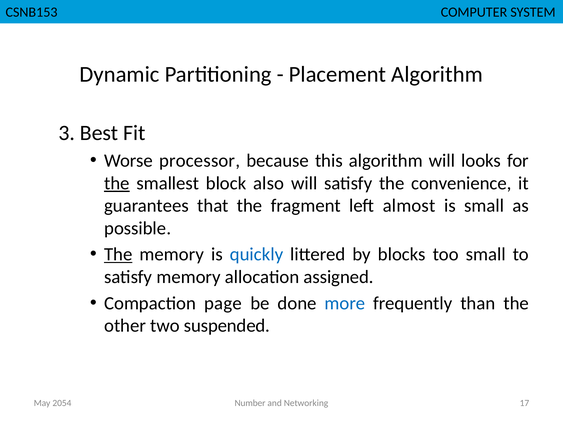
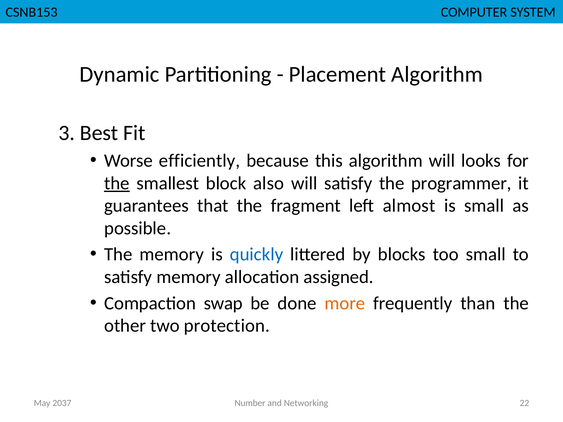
processor: processor -> efficiently (200, 161)
convenience: convenience -> programmer (461, 183)
The underline: present -> none (118, 255)
page: page -> swap (223, 303)
more colour: blue -> orange (345, 303)
suspended: suspended -> protection (227, 326)
17: 17 -> 22 (524, 403)
2054: 2054 -> 2037 (62, 403)
